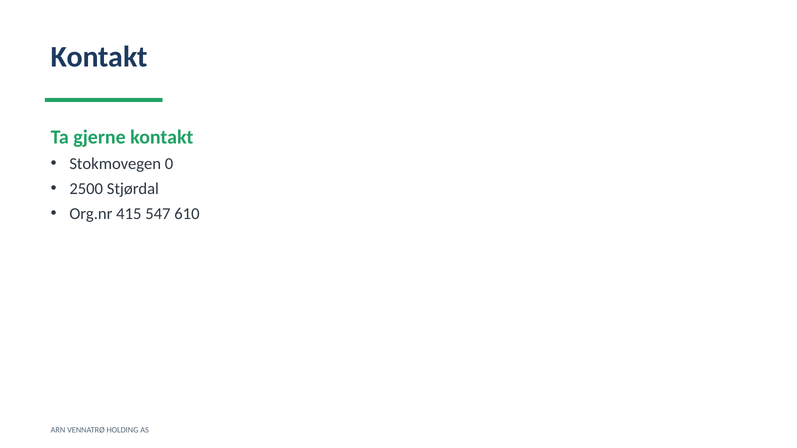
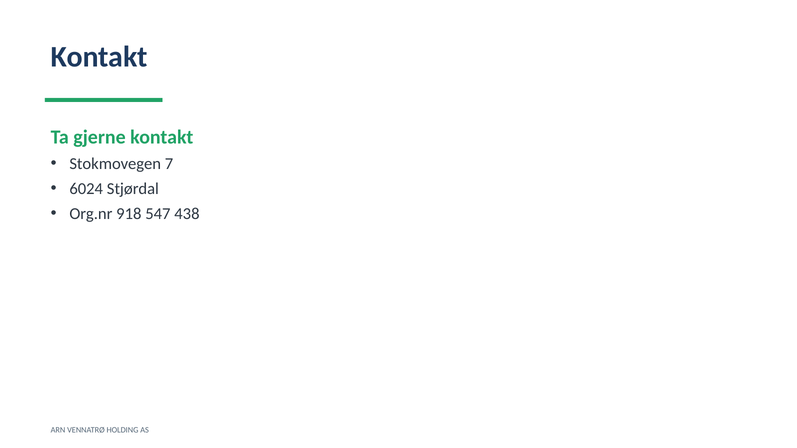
0: 0 -> 7 (169, 164)
2500: 2500 -> 6024 (86, 189)
415: 415 -> 918 (129, 214)
610: 610 -> 438 (187, 214)
